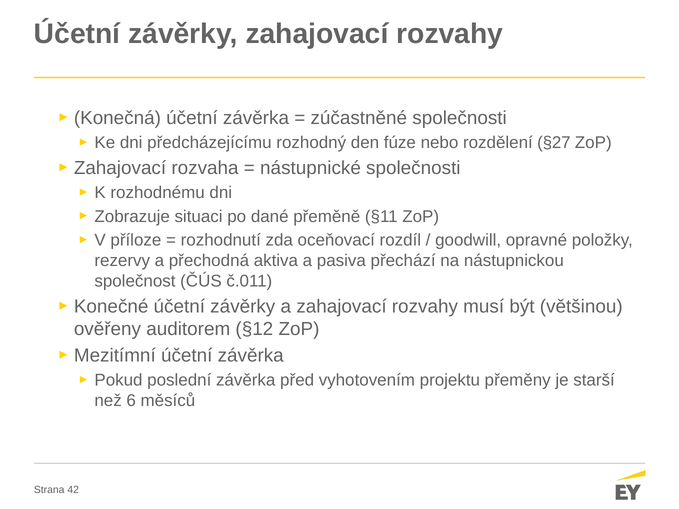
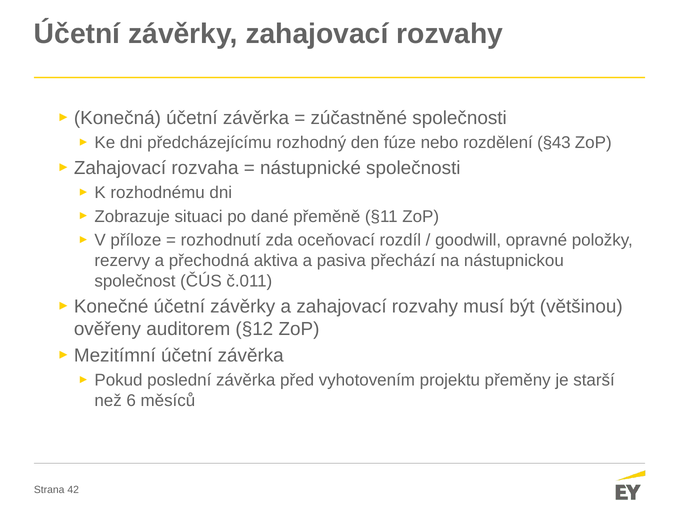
§27: §27 -> §43 (554, 143)
